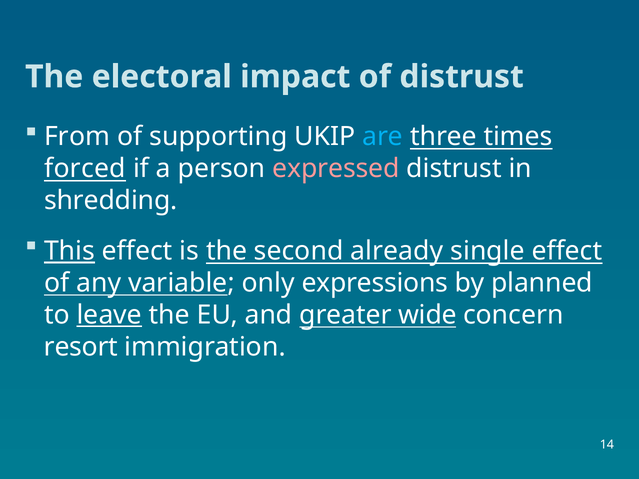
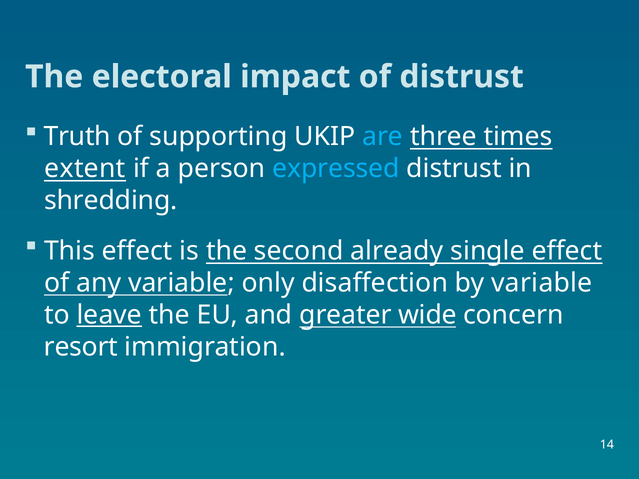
From: From -> Truth (77, 137)
forced: forced -> extent (85, 169)
expressed colour: pink -> light blue (336, 169)
This underline: present -> none (69, 251)
expressions: expressions -> disaffection (375, 283)
by planned: planned -> variable (542, 283)
